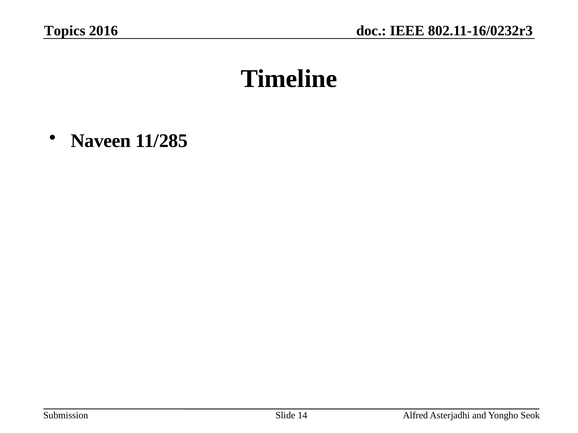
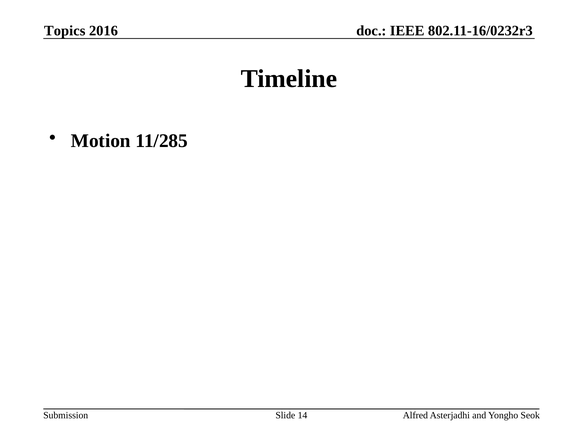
Naveen: Naveen -> Motion (101, 141)
